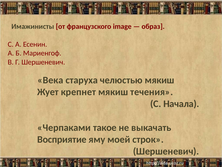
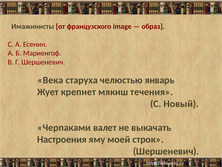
челюстью мякиш: мякиш -> январь (160, 80)
Начала: Начала -> Новый (181, 104)
такое: такое -> валет (105, 127)
Восприятие: Восприятие -> Настроения (62, 139)
